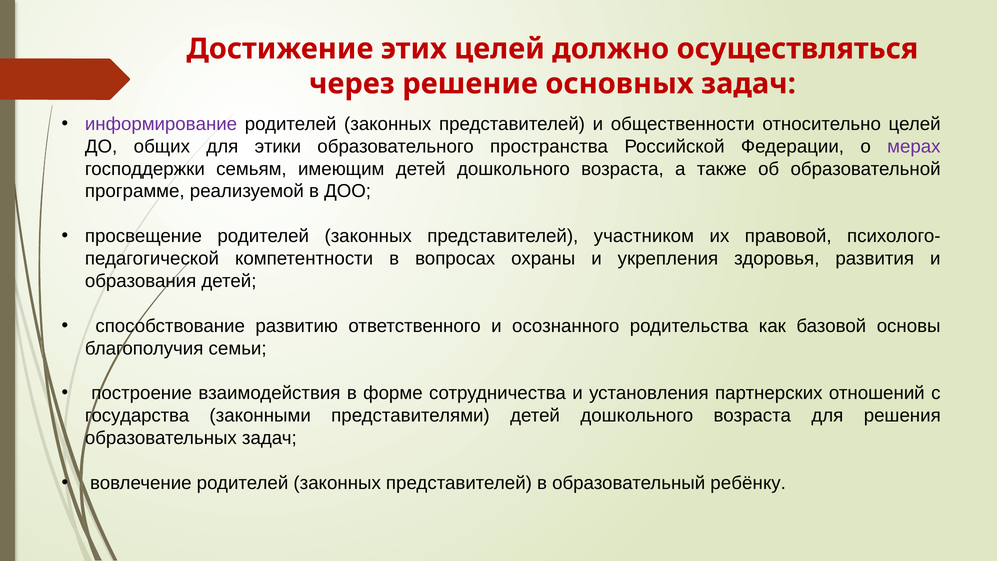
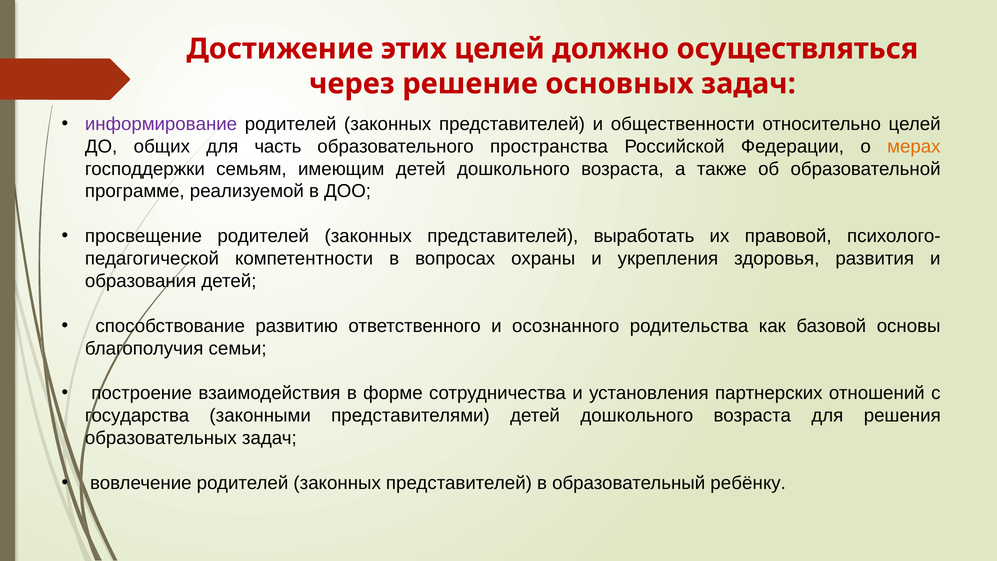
этики: этики -> часть (278, 146)
мерах colour: purple -> orange (914, 146)
участником: участником -> выработать (644, 236)
